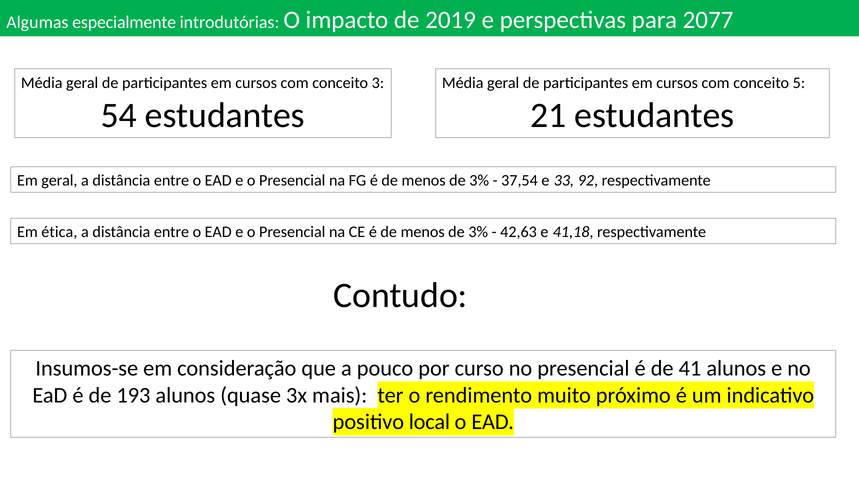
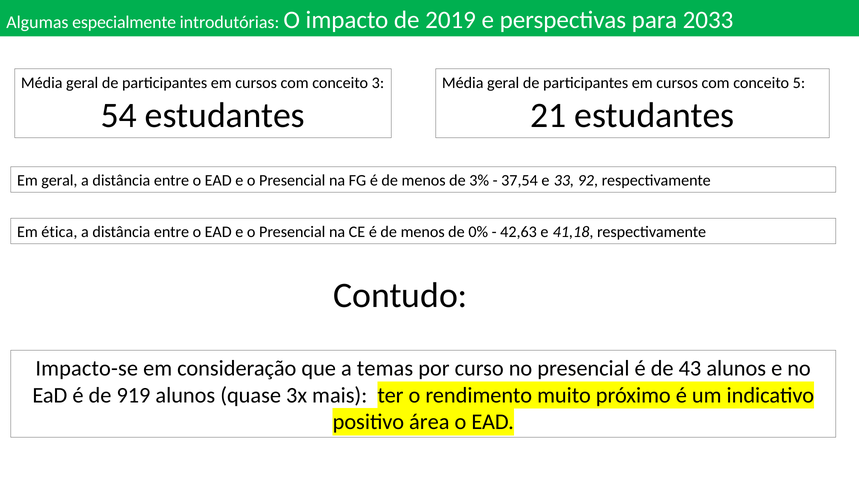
2077: 2077 -> 2033 (708, 20)
3%: 3% -> 0% (478, 232)
Insumos-se: Insumos-se -> Impacto-se (87, 369)
pouco: pouco -> temas (385, 369)
41: 41 -> 43 (690, 369)
193: 193 -> 919 (133, 395)
local: local -> área (429, 422)
